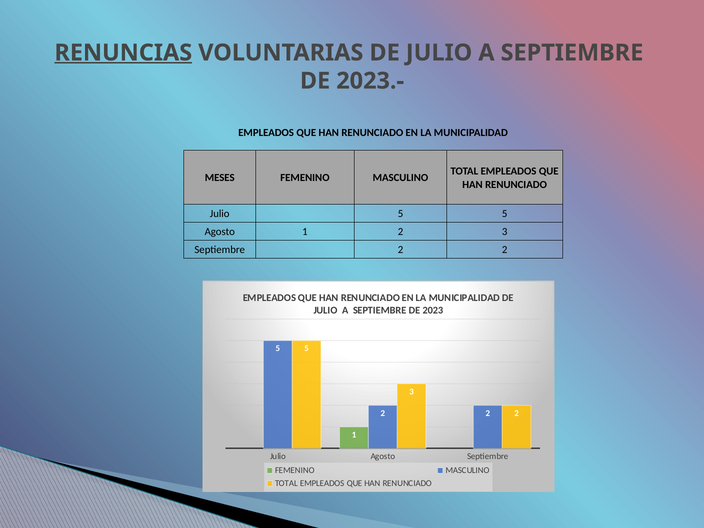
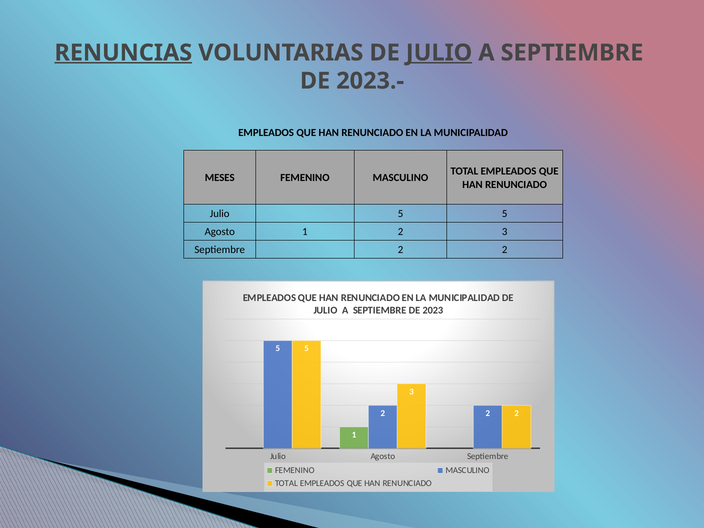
JULIO underline: none -> present (439, 53)
